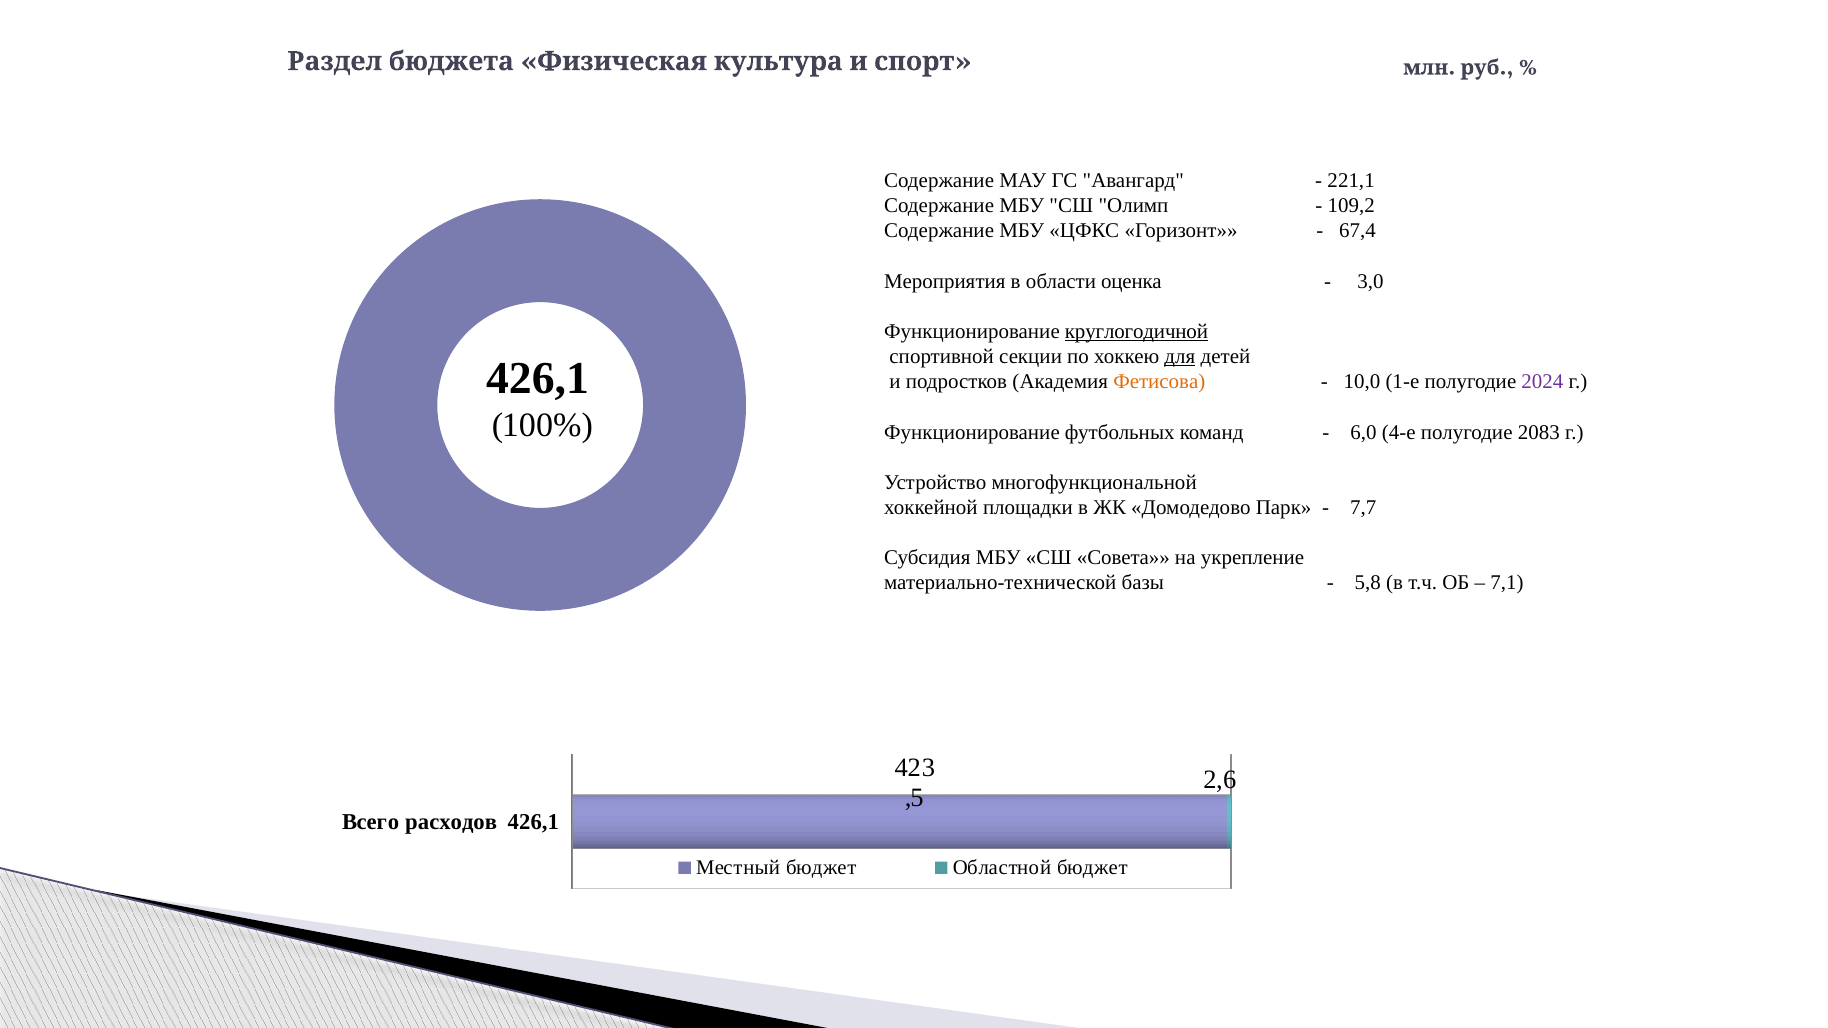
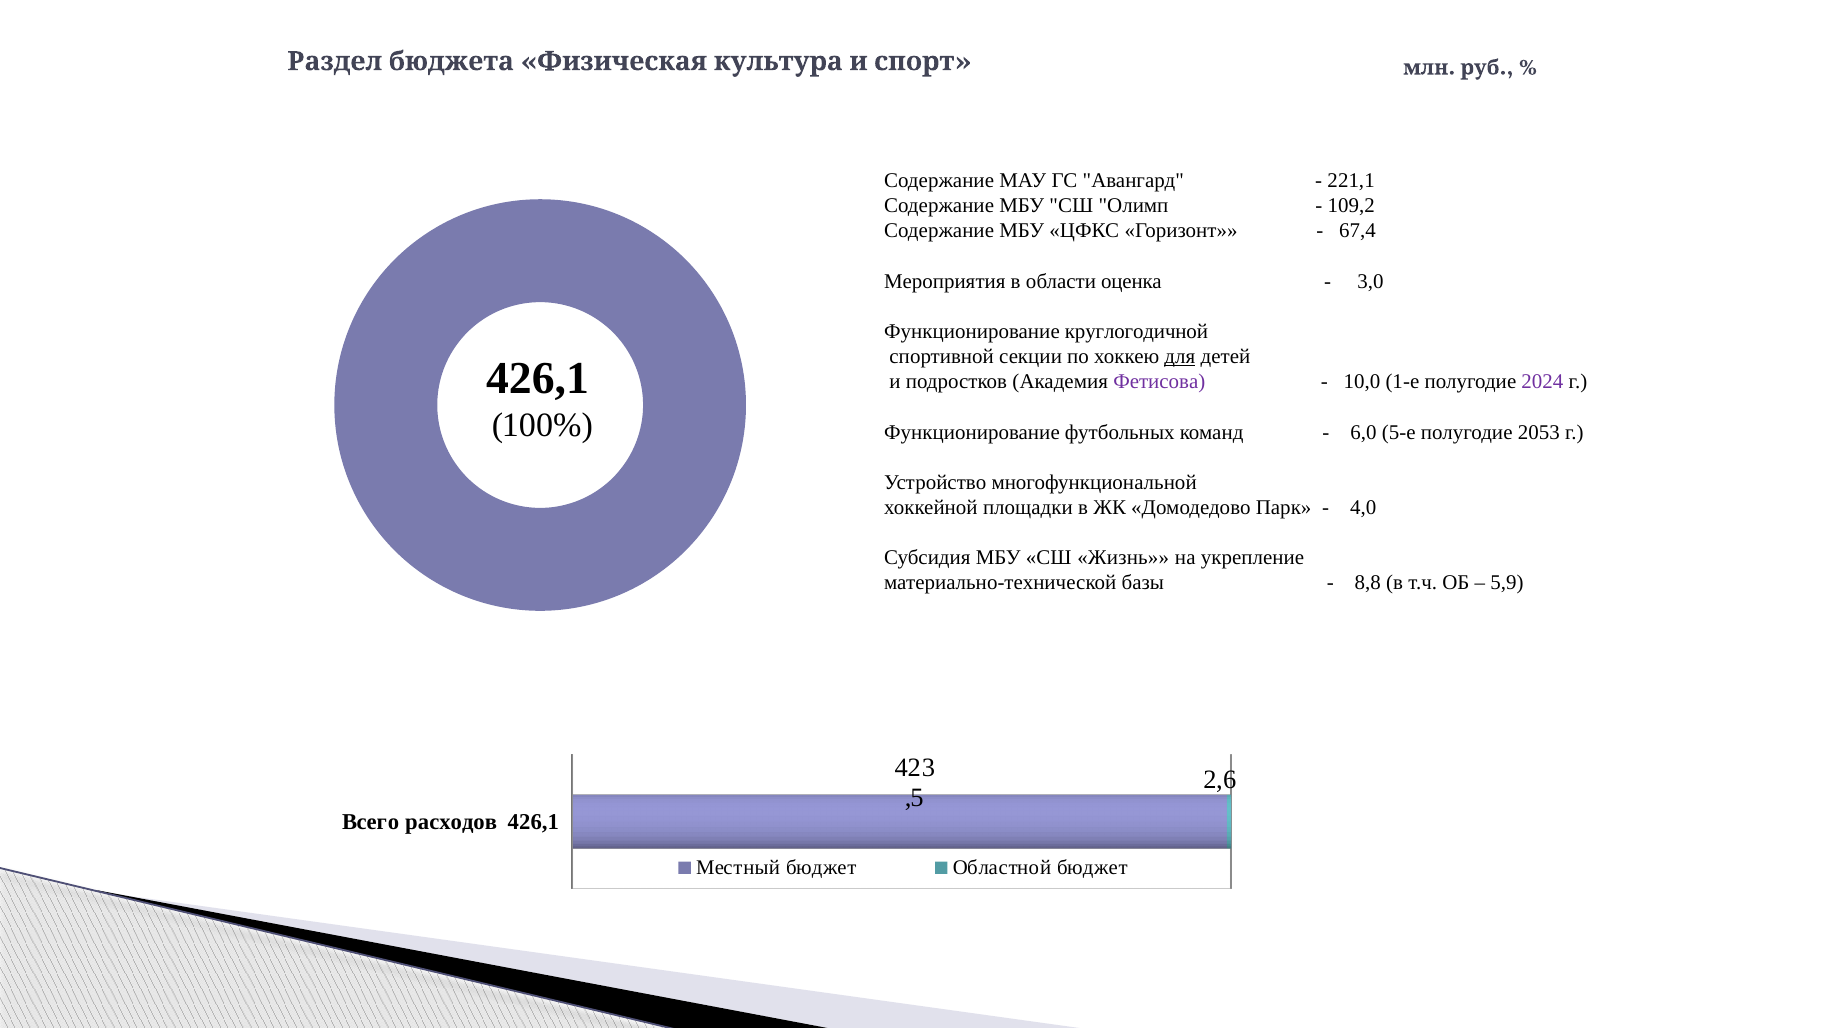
круглогодичной underline: present -> none (1136, 332)
Фетисова colour: orange -> purple (1159, 382)
4-е: 4-е -> 5-е (1399, 432)
2083: 2083 -> 2053 (1539, 432)
7,7: 7,7 -> 4,0 (1363, 508)
Совета: Совета -> Жизнь (1123, 558)
5,8: 5,8 -> 8,8 (1368, 583)
7,1: 7,1 -> 5,9 (1507, 583)
